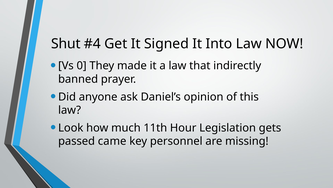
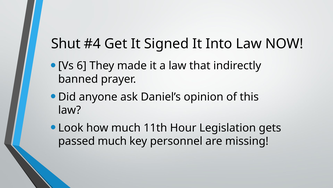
0: 0 -> 6 (82, 66)
passed came: came -> much (112, 141)
